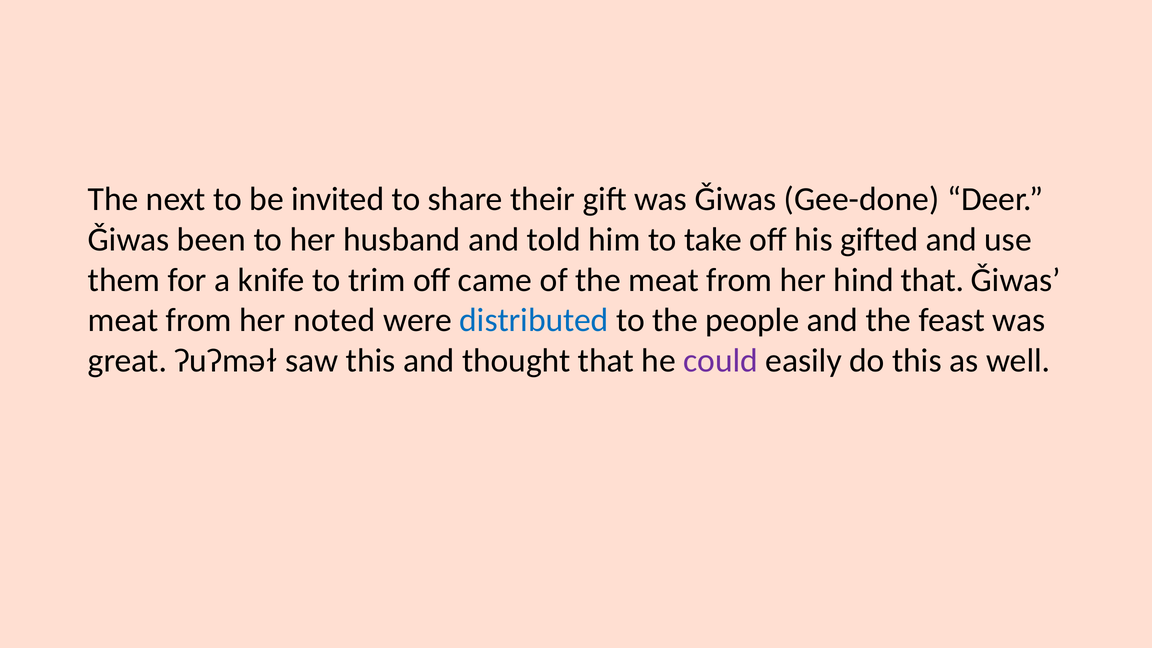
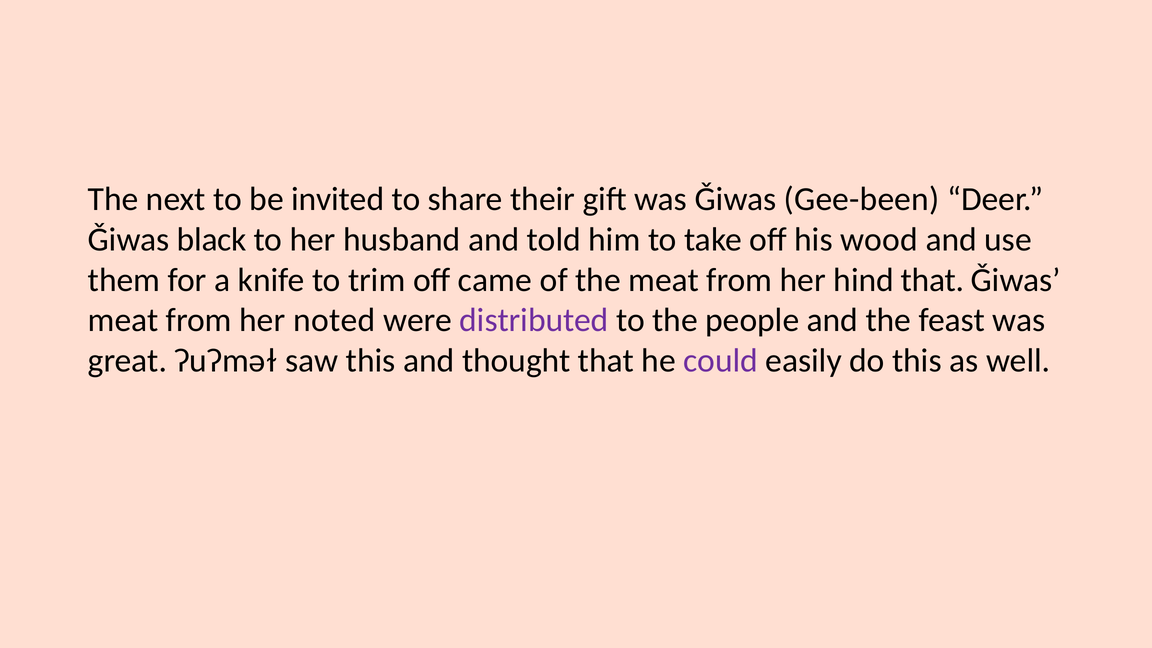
Gee-done: Gee-done -> Gee-been (862, 199)
been: been -> black (212, 240)
gifted: gifted -> wood (879, 240)
distributed colour: blue -> purple (534, 320)
